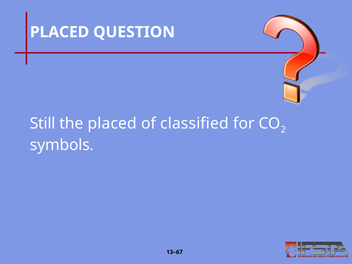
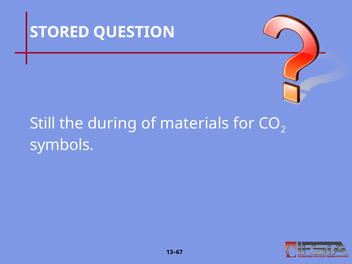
PLACED: PLACED -> STORED (60, 32)
the placed: placed -> during (112, 124)
classified: classified -> materials (195, 124)
